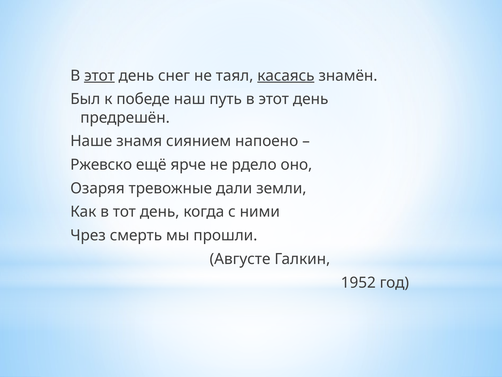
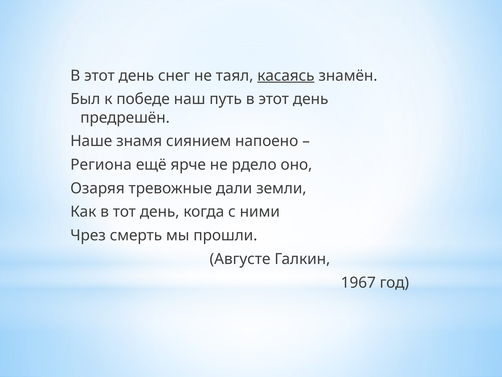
этот underline: present -> none (99, 76)
Ржевско: Ржевско -> Региона (101, 165)
1952: 1952 -> 1967 (358, 282)
